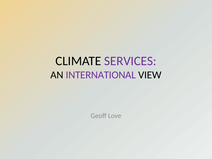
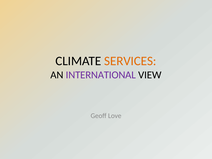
SERVICES colour: purple -> orange (130, 61)
